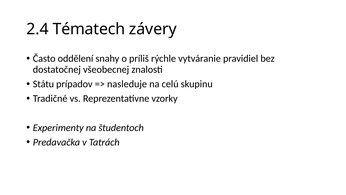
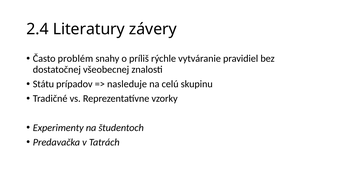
Tématech: Tématech -> Literatury (89, 29)
oddělení: oddělení -> problém (75, 58)
